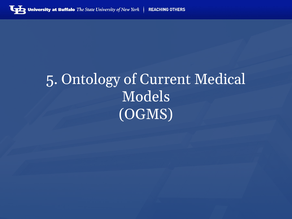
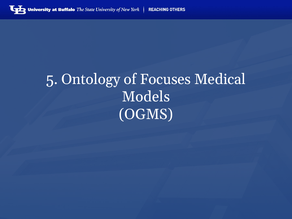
Current: Current -> Focuses (165, 79)
